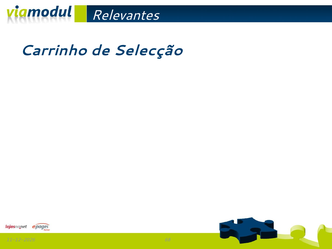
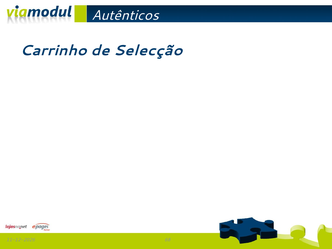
Relevantes: Relevantes -> Autênticos (125, 15)
